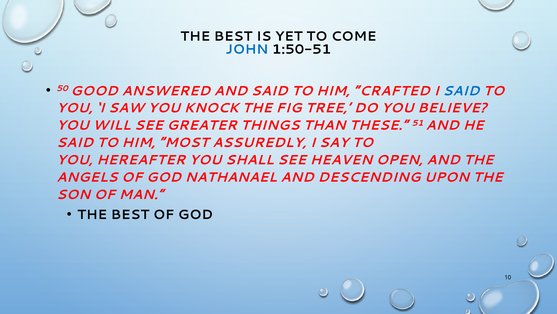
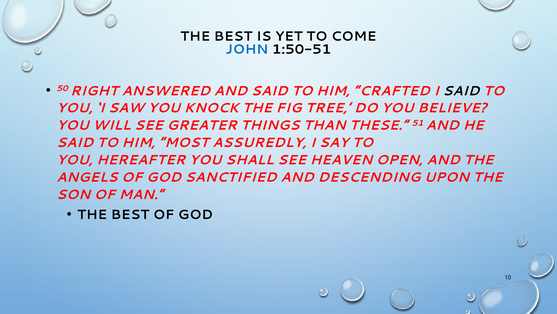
GOOD: GOOD -> RIGHT (94, 91)
SAID colour: blue -> black (461, 91)
NATHANAEL: NATHANAEL -> SANCTIFIED (231, 177)
